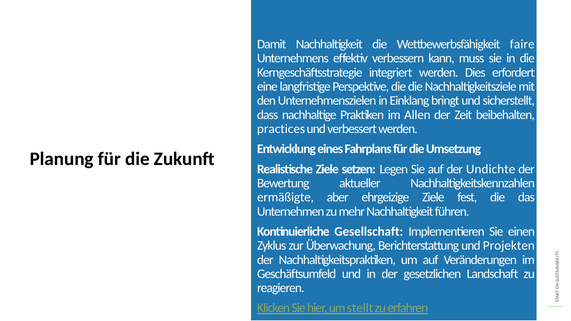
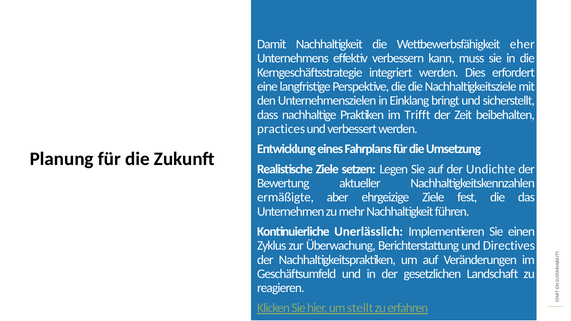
faire: faire -> eher (522, 44)
Allen: Allen -> Trifft (417, 115)
Gesellschaft: Gesellschaft -> Unerlässlich (369, 232)
Projekten: Projekten -> Directives (509, 246)
